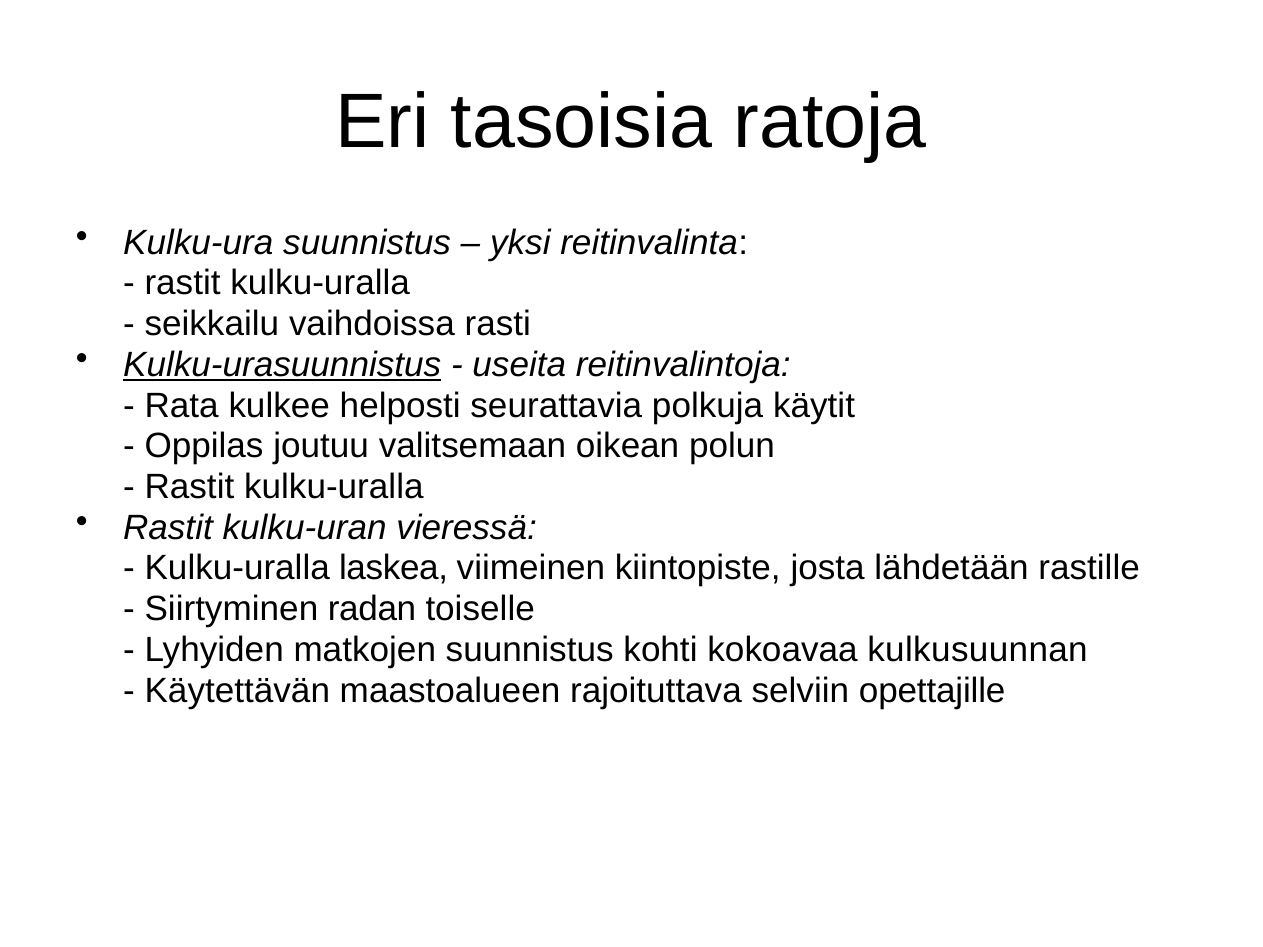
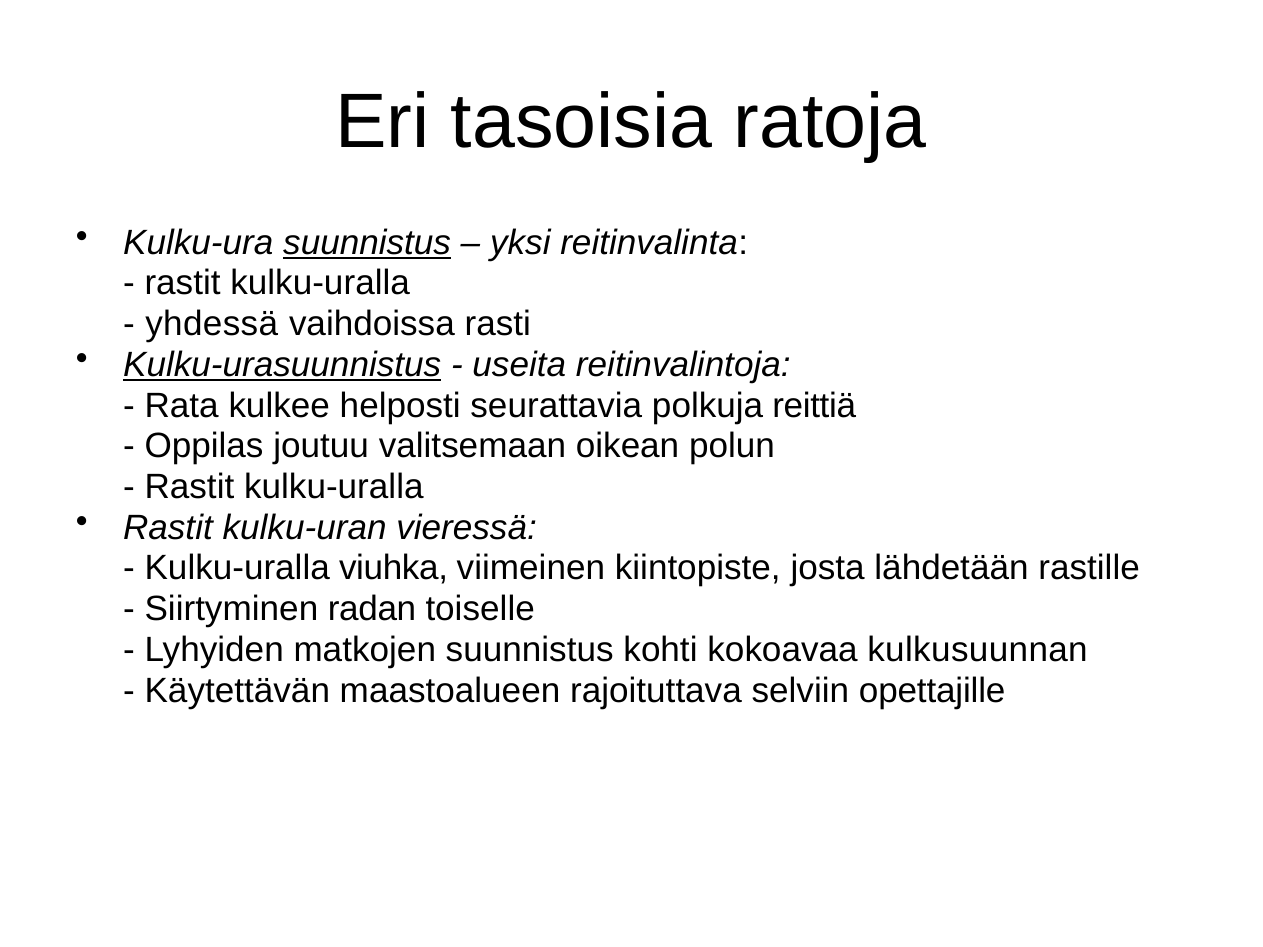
suunnistus underline: none -> present (367, 243)
seikkailu: seikkailu -> yhdessä (212, 324)
käytit: käytit -> reittiä (814, 406)
laskea: laskea -> viuhka (394, 569)
